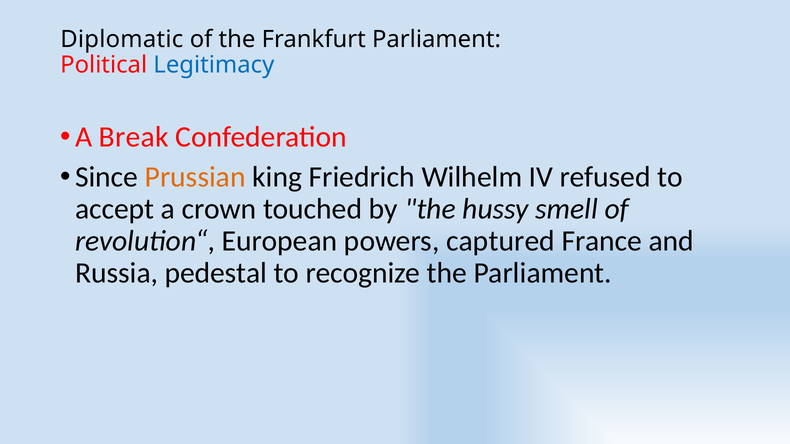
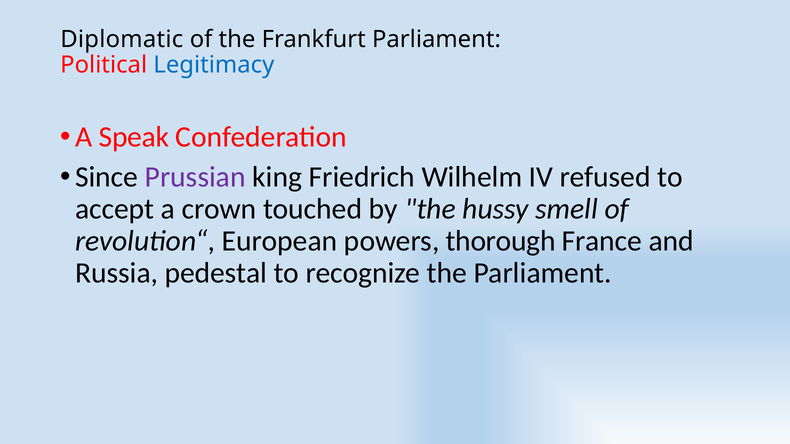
Break: Break -> Speak (134, 137)
Prussian colour: orange -> purple (195, 177)
captured: captured -> thorough (501, 241)
